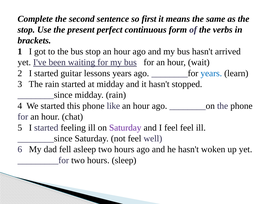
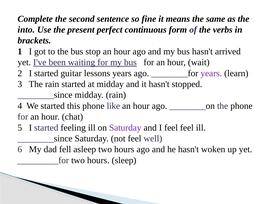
first: first -> fine (149, 19)
stop: stop -> into (26, 30)
years colour: blue -> purple (211, 73)
